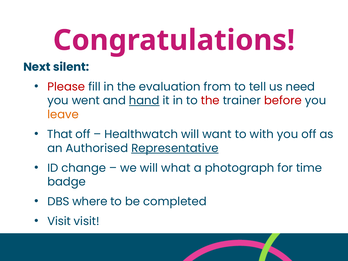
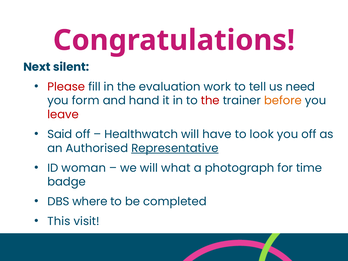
from: from -> work (217, 87)
went: went -> form (86, 101)
hand underline: present -> none (144, 101)
before colour: red -> orange (283, 101)
leave colour: orange -> red (63, 115)
That: That -> Said (60, 134)
want: want -> have (217, 134)
with: with -> look (262, 134)
change: change -> woman (84, 168)
Visit: Visit -> This (59, 221)
